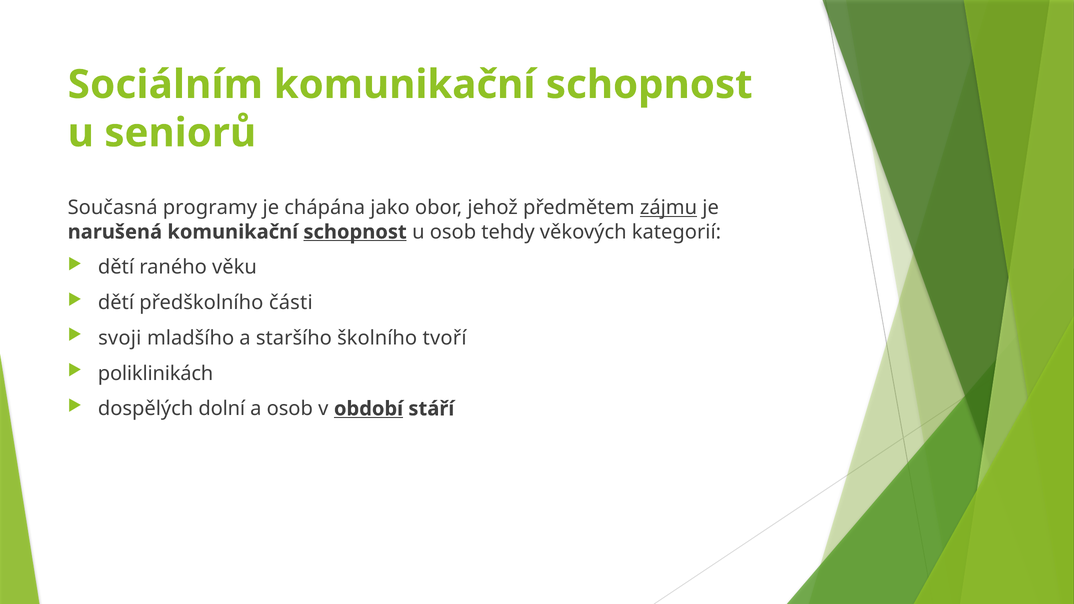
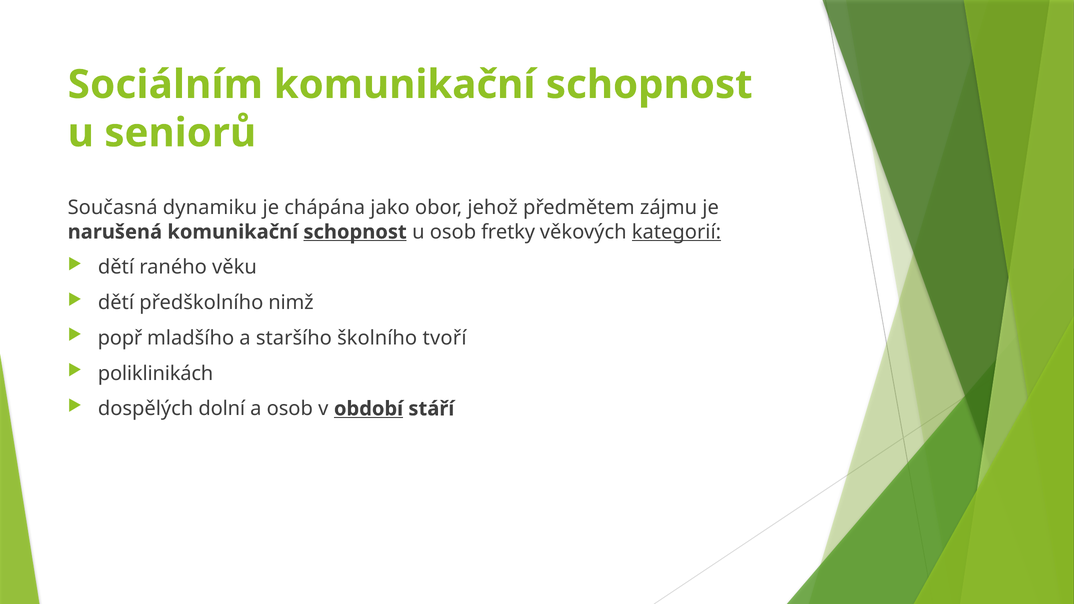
programy: programy -> dynamiku (210, 208)
zájmu underline: present -> none (669, 208)
tehdy: tehdy -> fretky (508, 232)
kategorií underline: none -> present (676, 232)
části: části -> nimž (291, 303)
svoji: svoji -> popř (120, 338)
